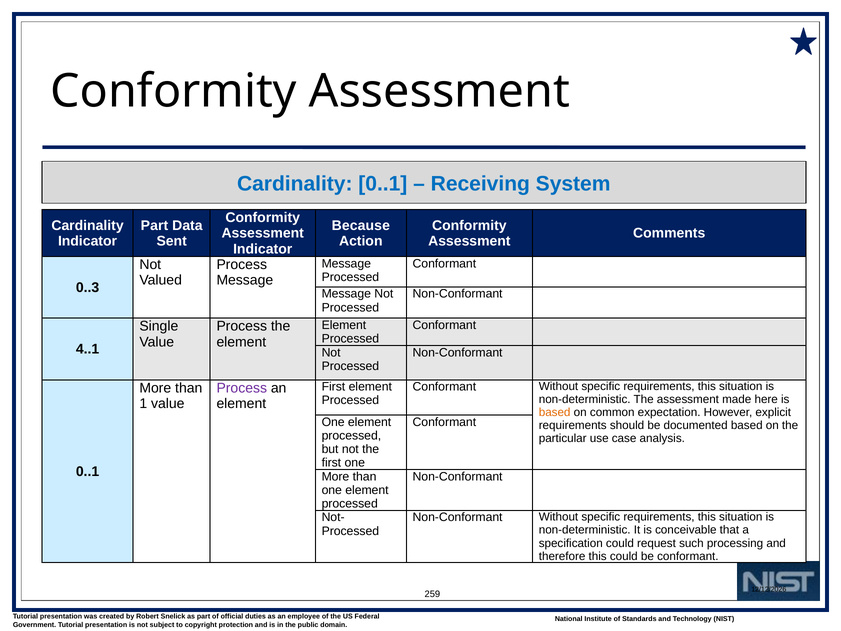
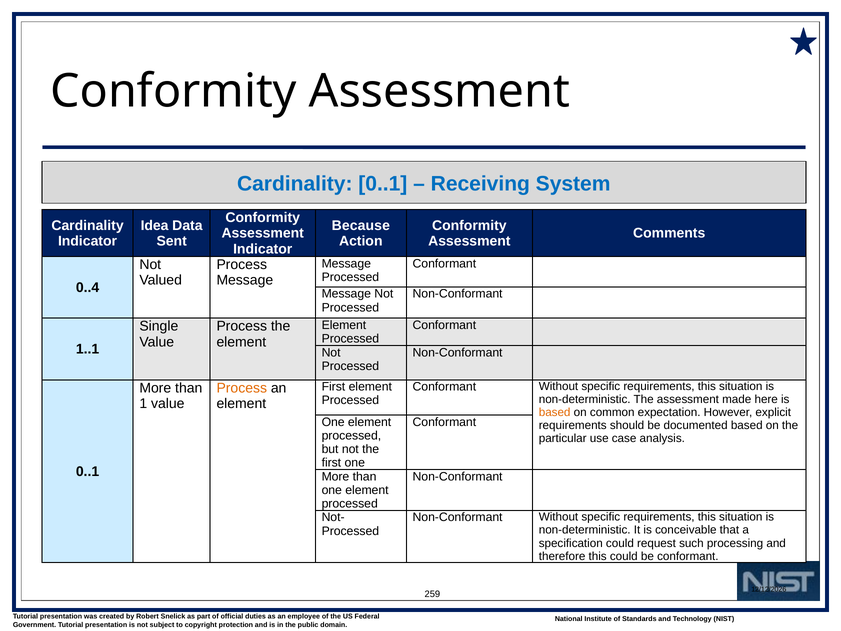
Part: Part -> Idea (155, 225)
0..3: 0..3 -> 0..4 (88, 288)
4..1: 4..1 -> 1..1 (88, 349)
Process colour: purple -> orange (242, 388)
